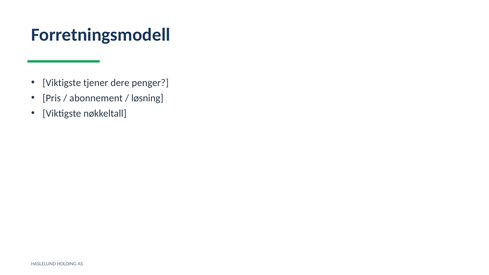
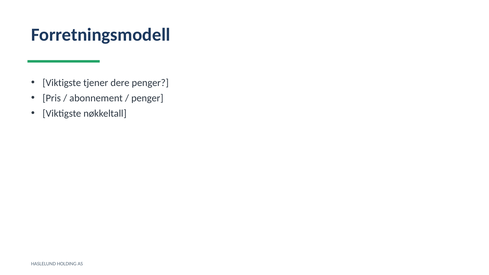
løsning: løsning -> penger (147, 98)
